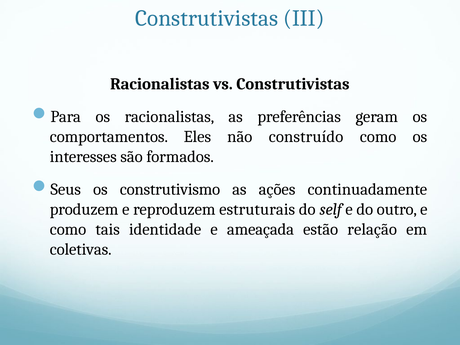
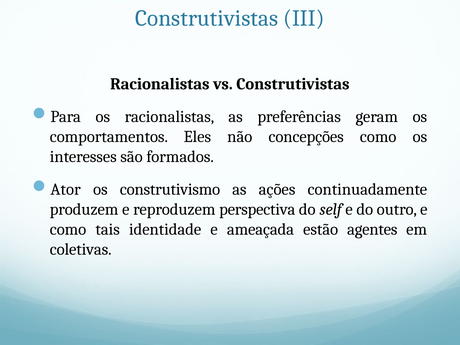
construído: construído -> concepções (306, 137)
Seus: Seus -> Ator (66, 189)
estruturais: estruturais -> perspectiva (257, 209)
relação: relação -> agentes (372, 229)
